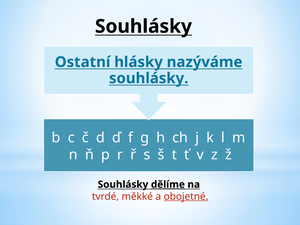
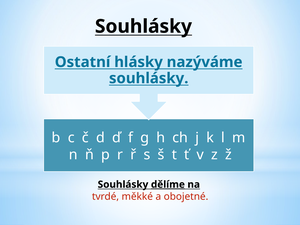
obojetné underline: present -> none (186, 196)
